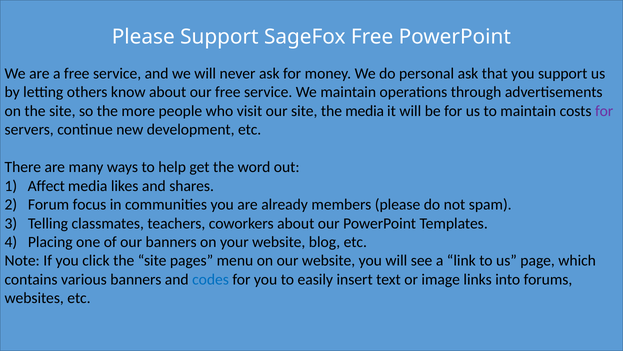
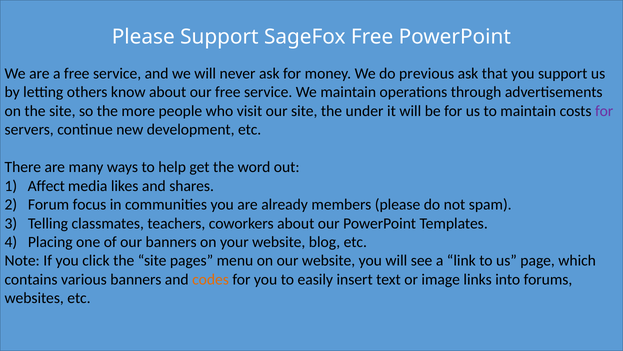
personal: personal -> previous (427, 73)
the media: media -> under (365, 111)
codes colour: blue -> orange (211, 279)
